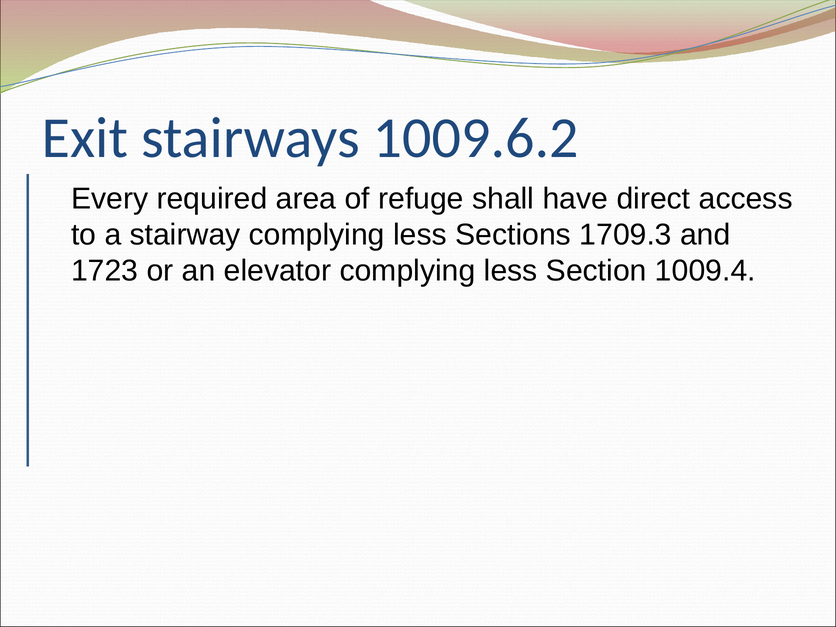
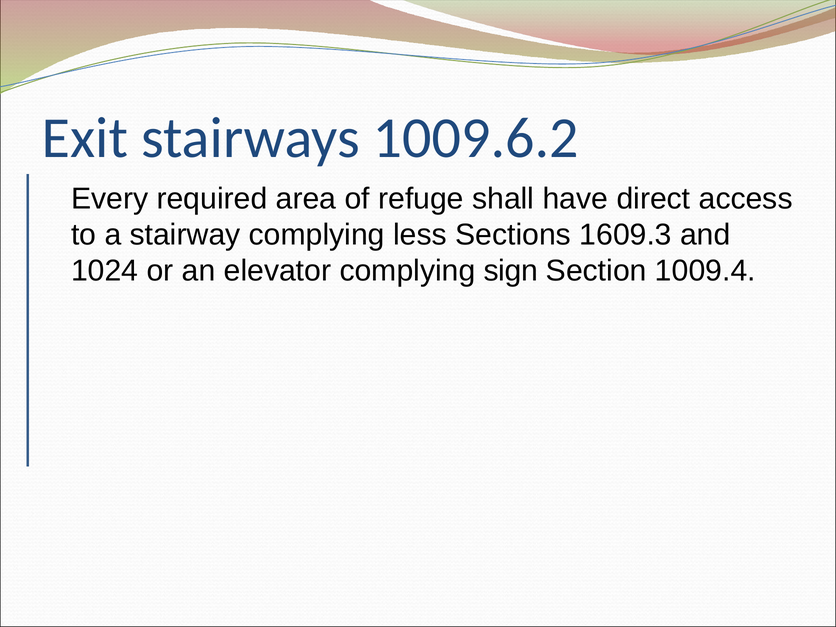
1709.3: 1709.3 -> 1609.3 (626, 235)
1723: 1723 -> 1024 (105, 271)
elevator complying less: less -> sign (511, 271)
